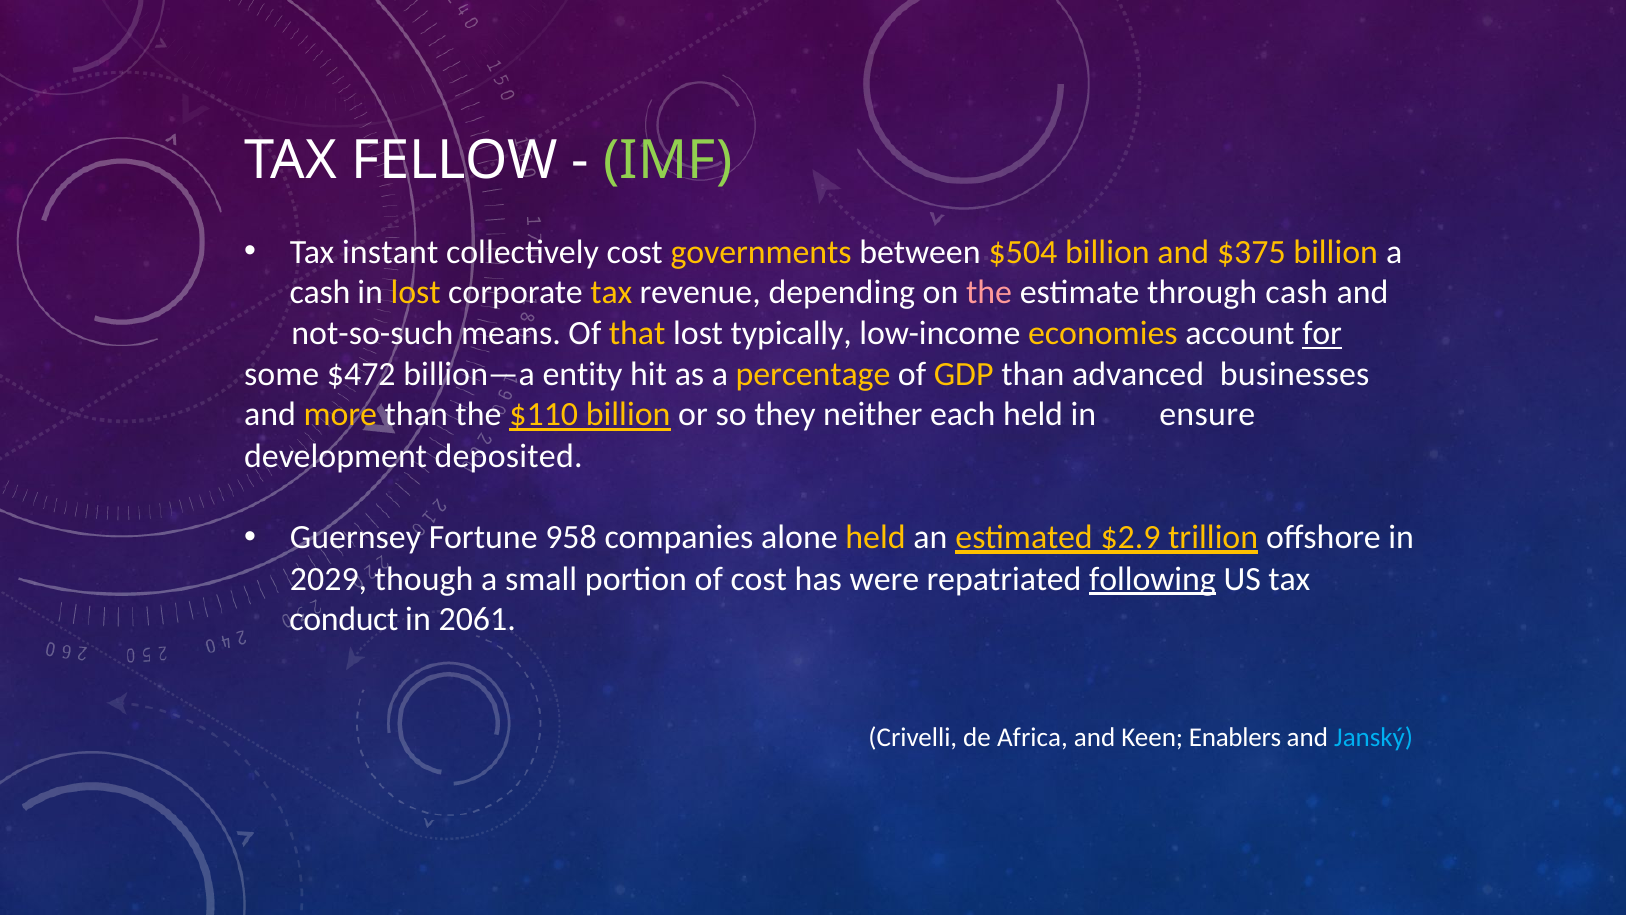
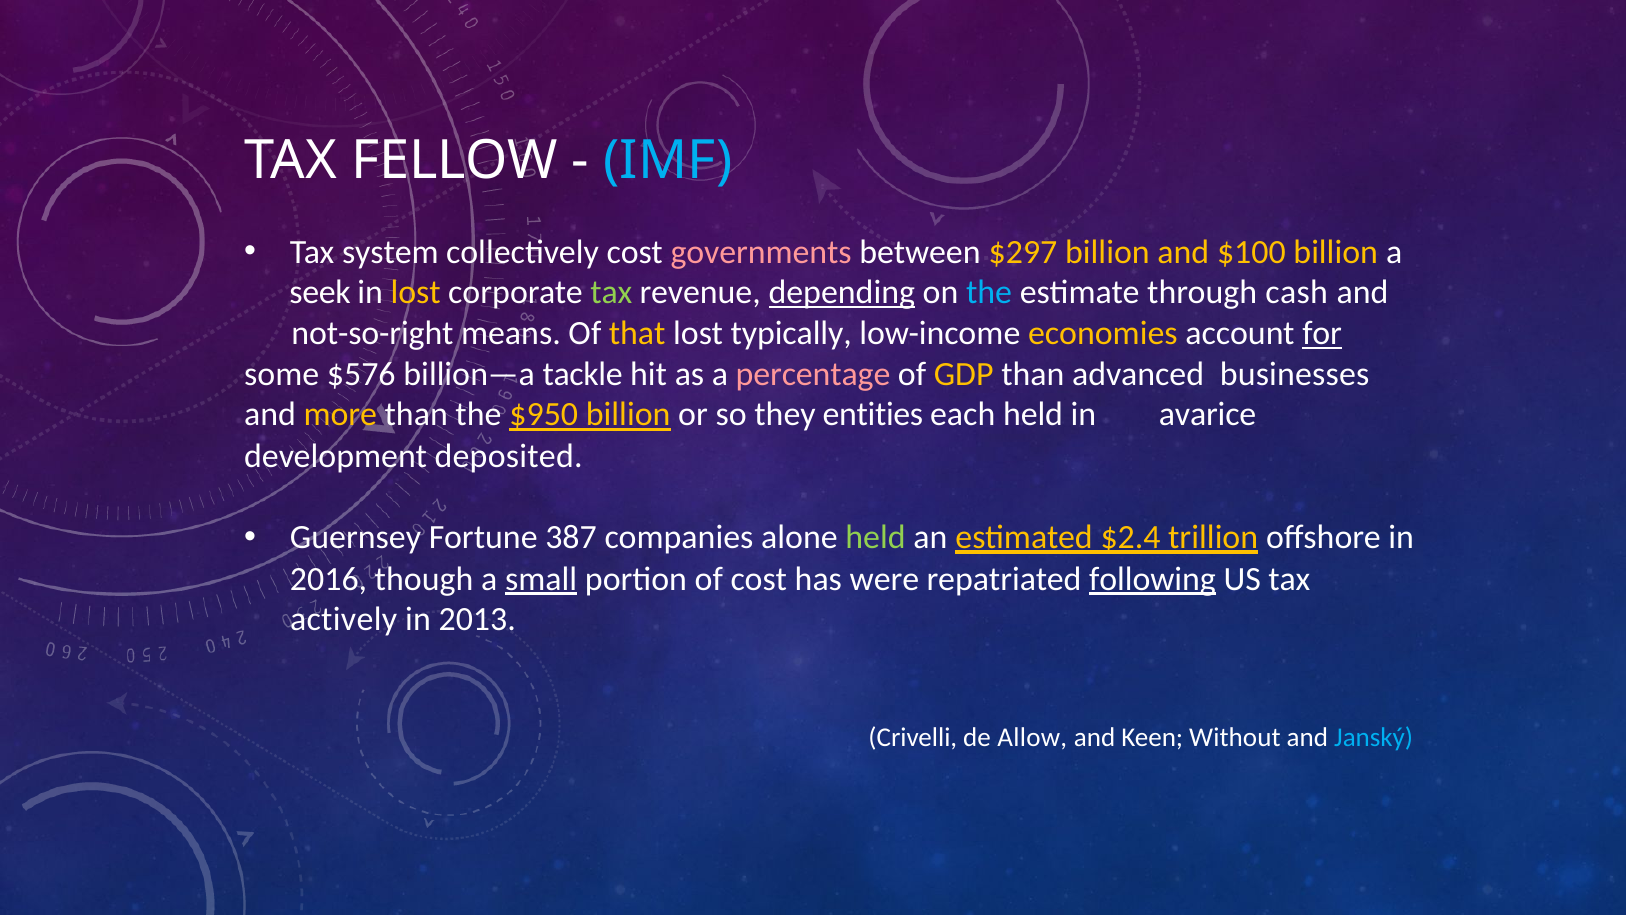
IMF colour: light green -> light blue (668, 160)
instant: instant -> system (390, 252)
governments colour: yellow -> pink (761, 252)
$504: $504 -> $297 (1023, 252)
$375: $375 -> $100 (1251, 252)
cash: cash -> seek (320, 292)
tax colour: yellow -> light green (611, 292)
depending underline: none -> present (842, 292)
the colour: pink -> light blue (989, 292)
not-so-such: not-so-such -> not-so-right (372, 333)
$472: $472 -> $576 (361, 374)
entity: entity -> tackle (583, 374)
percentage colour: yellow -> pink (813, 374)
$110: $110 -> $950 (544, 414)
neither: neither -> entities (873, 414)
ensure: ensure -> avarice (1208, 414)
958: 958 -> 387 (571, 537)
held colour: yellow -> light green (875, 537)
$2.9: $2.9 -> $2.4 (1131, 537)
2029: 2029 -> 2016 (329, 579)
small underline: none -> present (541, 579)
conduct: conduct -> actively (344, 619)
2061: 2061 -> 2013 (477, 619)
Africa: Africa -> Allow (1032, 737)
Enablers: Enablers -> Without (1235, 737)
